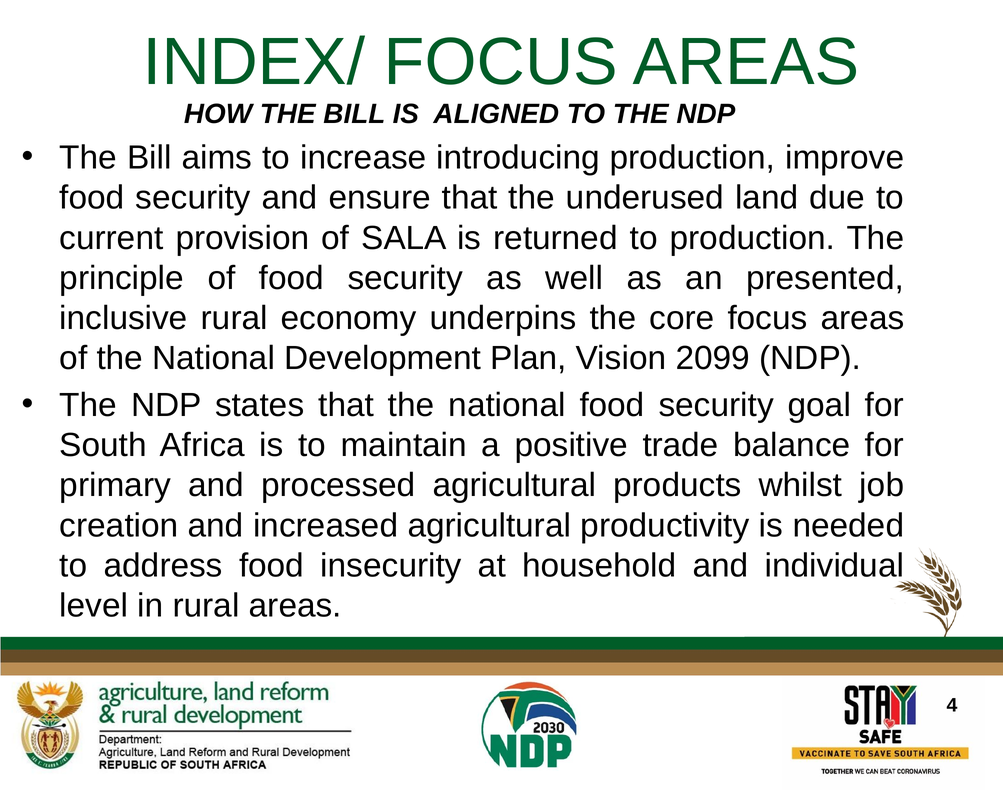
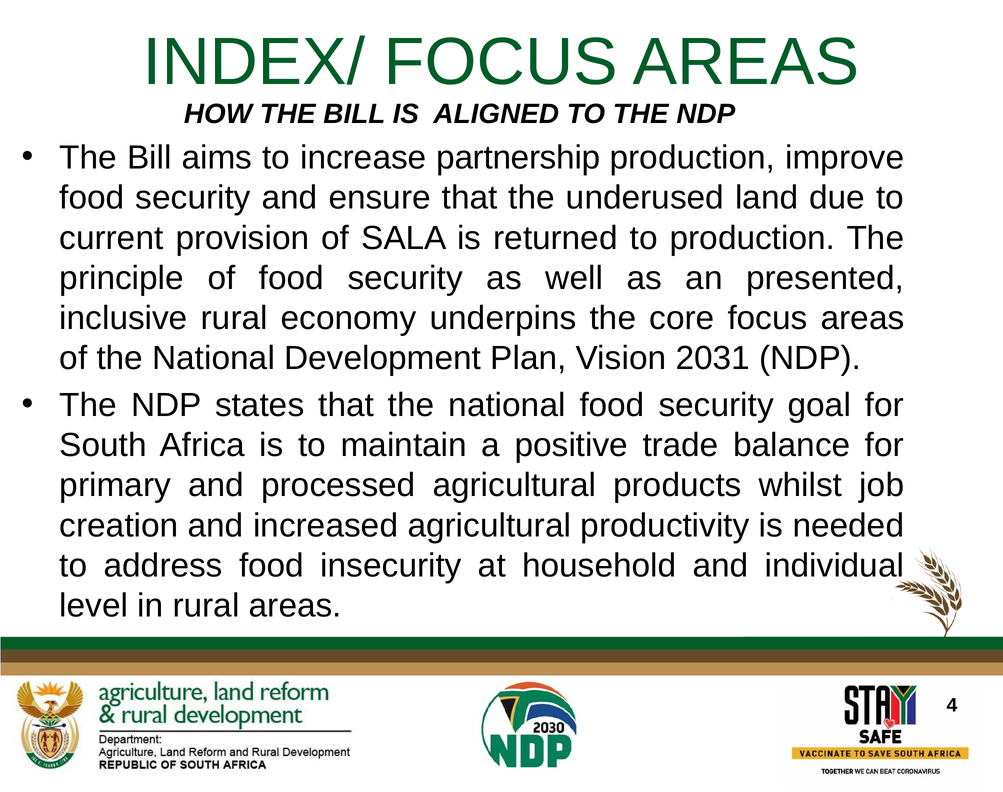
introducing: introducing -> partnership (518, 158)
2099: 2099 -> 2031 (713, 358)
